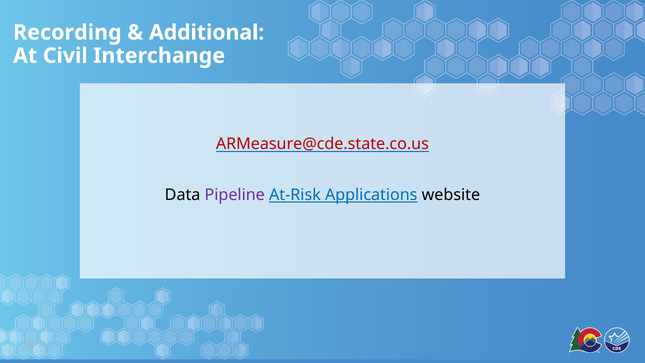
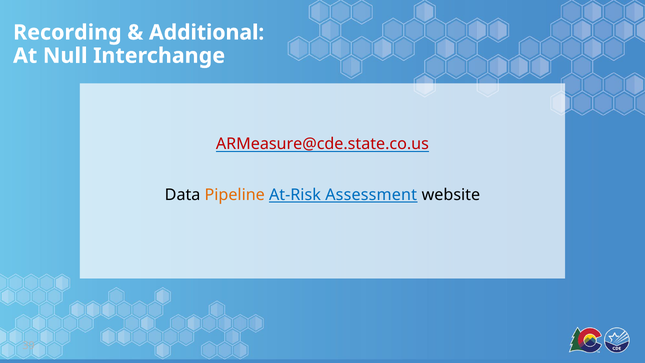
Civil: Civil -> Null (65, 56)
Pipeline colour: purple -> orange (235, 195)
Applications: Applications -> Assessment (371, 195)
